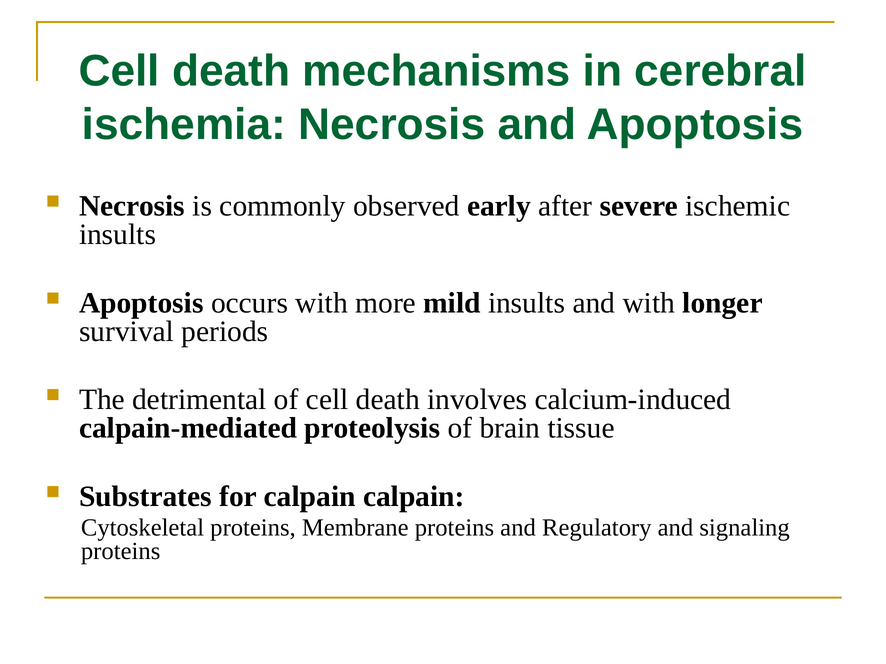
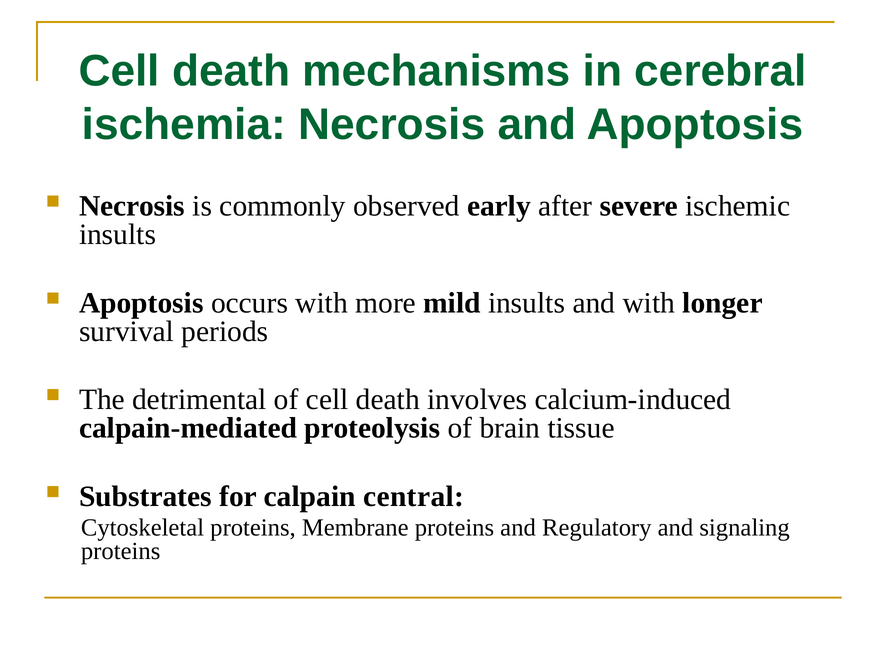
calpain calpain: calpain -> central (414, 497)
